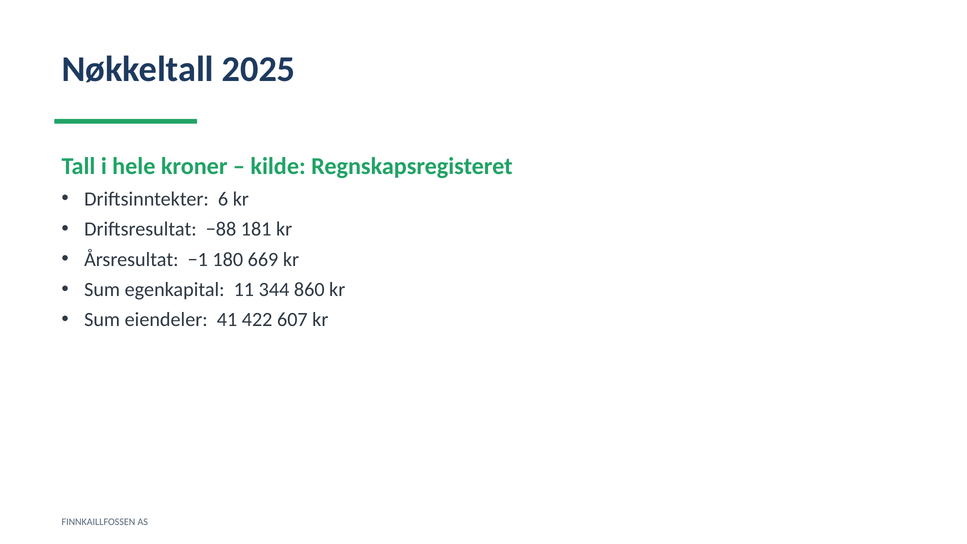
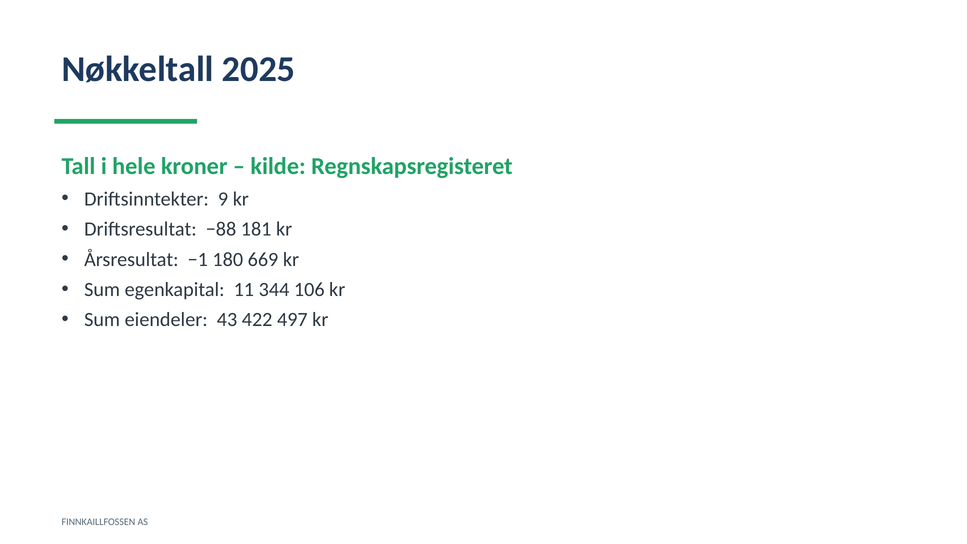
6: 6 -> 9 (223, 199)
860: 860 -> 106 (309, 290)
41: 41 -> 43 (227, 320)
607: 607 -> 497 (292, 320)
